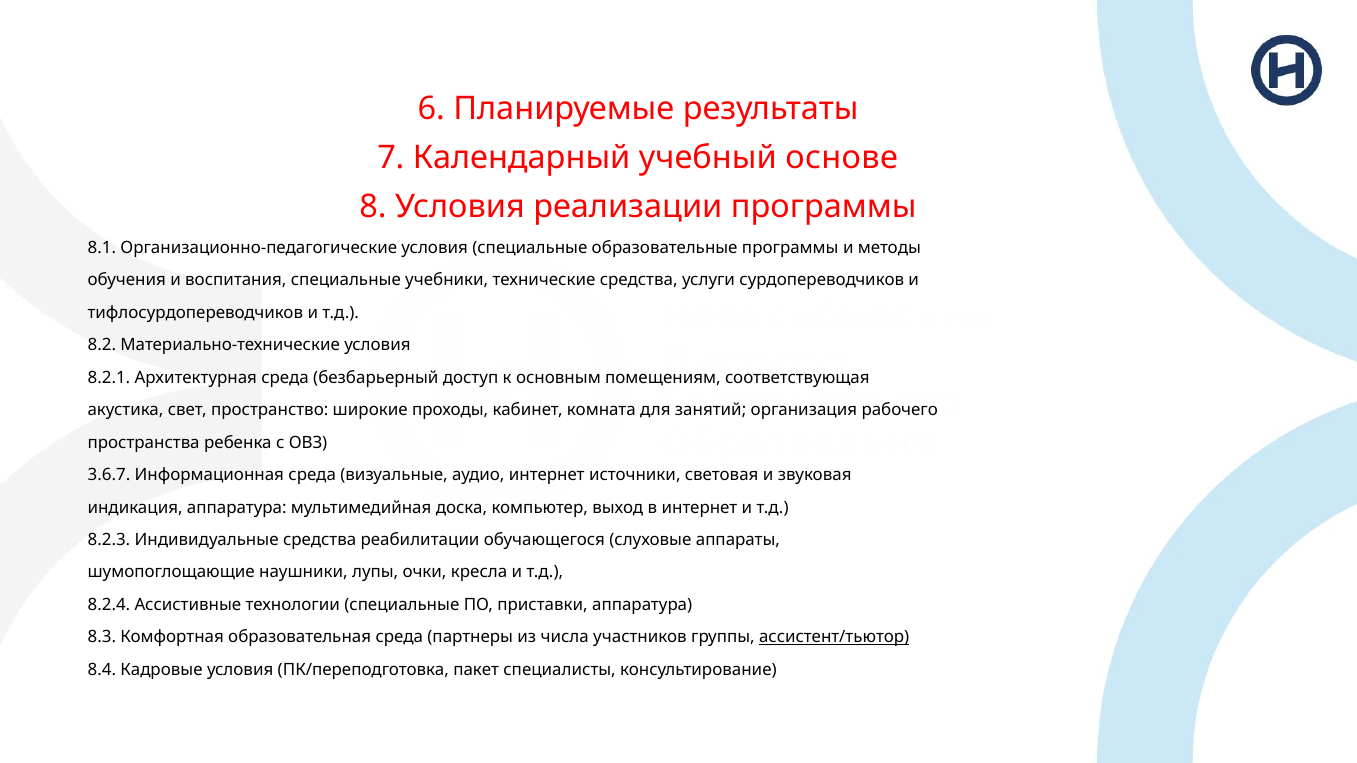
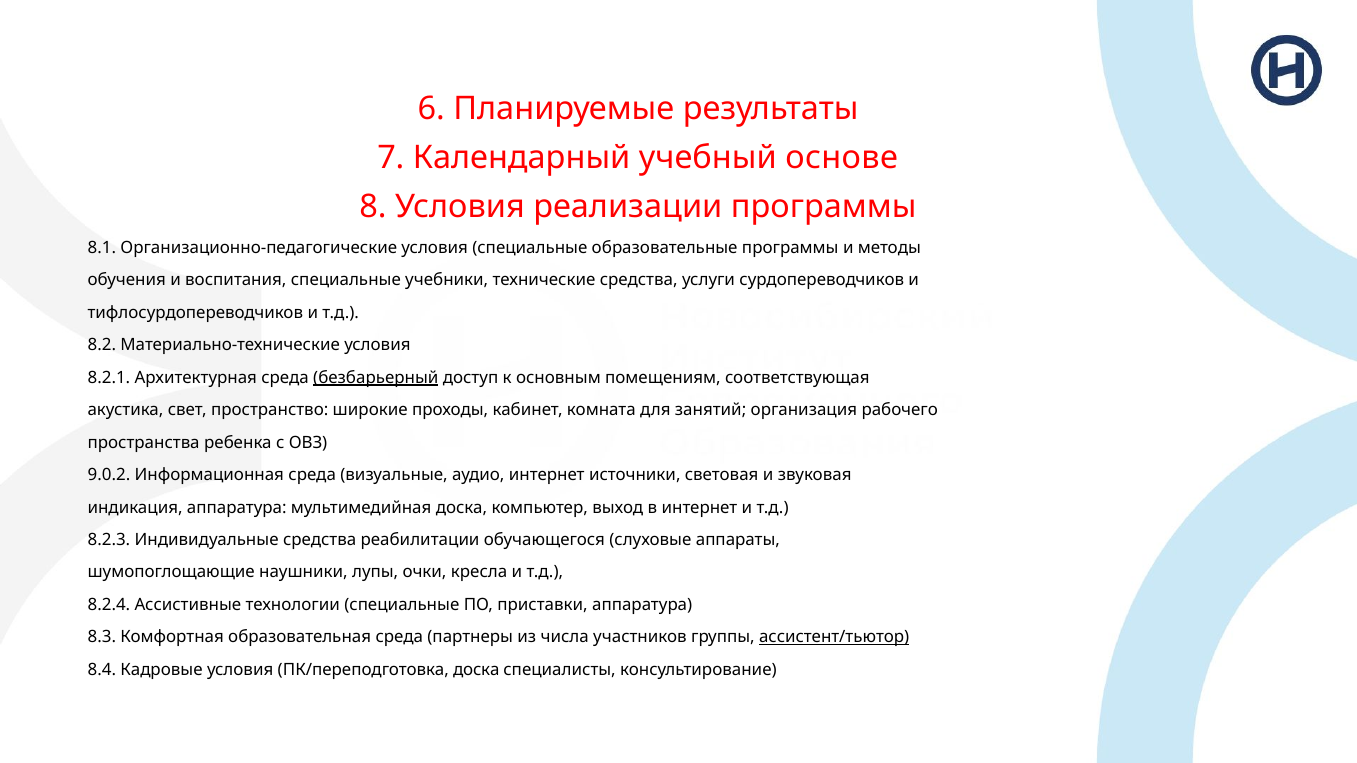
безбарьерный underline: none -> present (376, 378)
3.6.7: 3.6.7 -> 9.0.2 (109, 475)
ПК/переподготовка пакет: пакет -> доска (476, 670)
